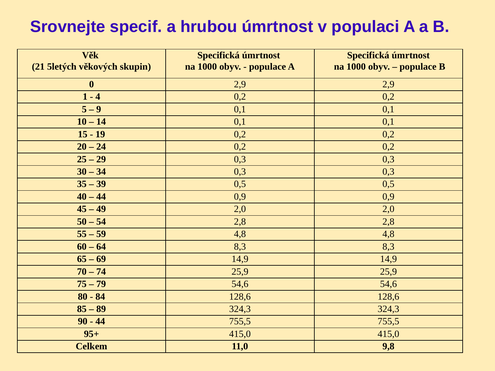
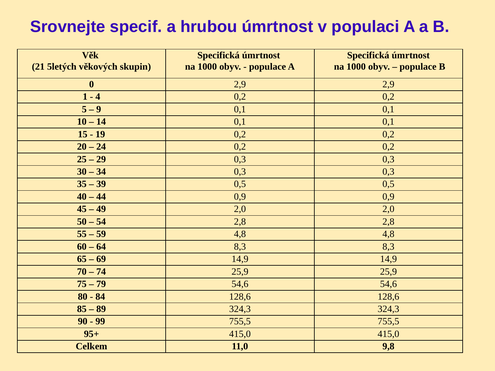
44: 44 -> 99 (100, 322)
